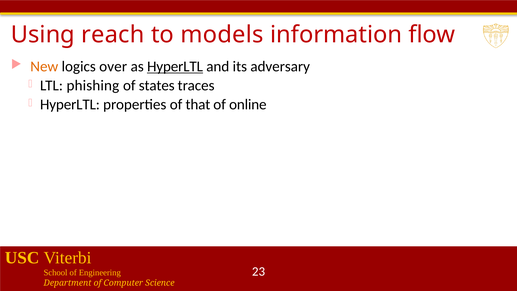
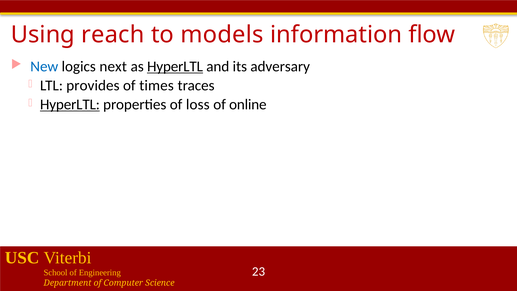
New colour: orange -> blue (44, 67)
over: over -> next (113, 67)
phishing: phishing -> provides (93, 85)
states: states -> times (157, 85)
HyperLTL underline: none -> present (70, 104)
that: that -> loss (198, 104)
